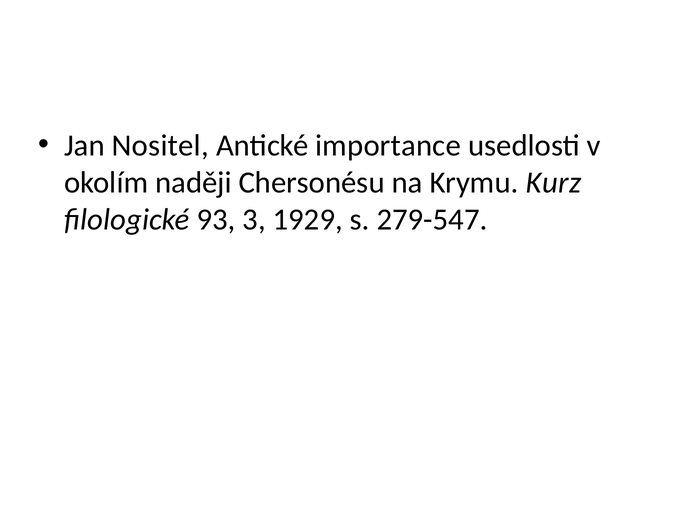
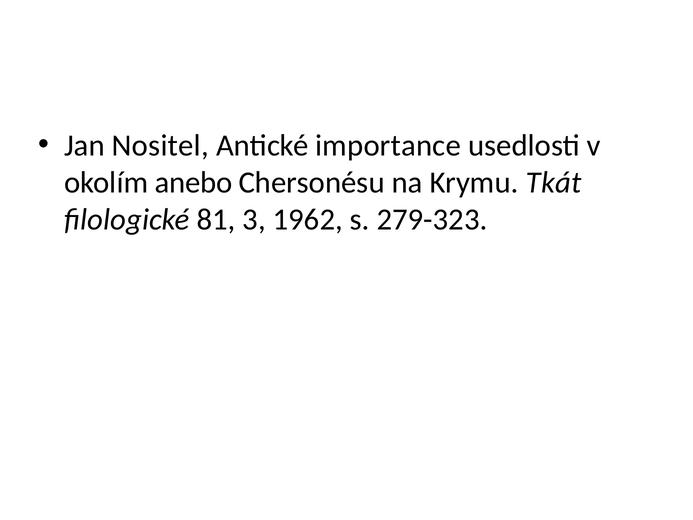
naději: naději -> anebo (194, 182)
Kurz: Kurz -> Tkát (554, 182)
93: 93 -> 81 (216, 219)
1929: 1929 -> 1962 (308, 219)
279-547: 279-547 -> 279-323 (432, 219)
